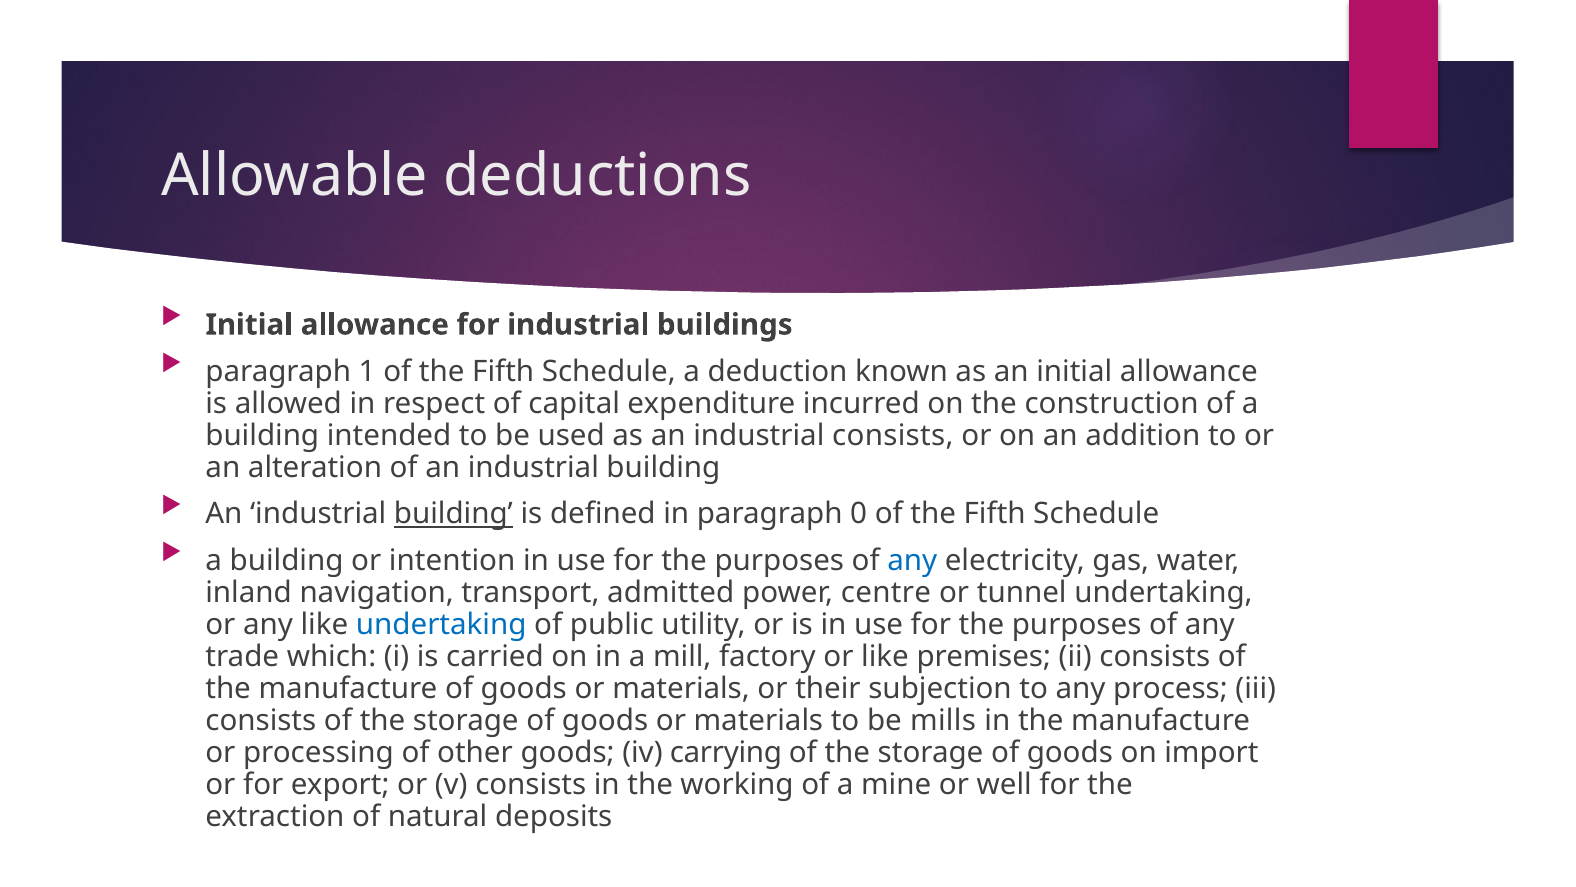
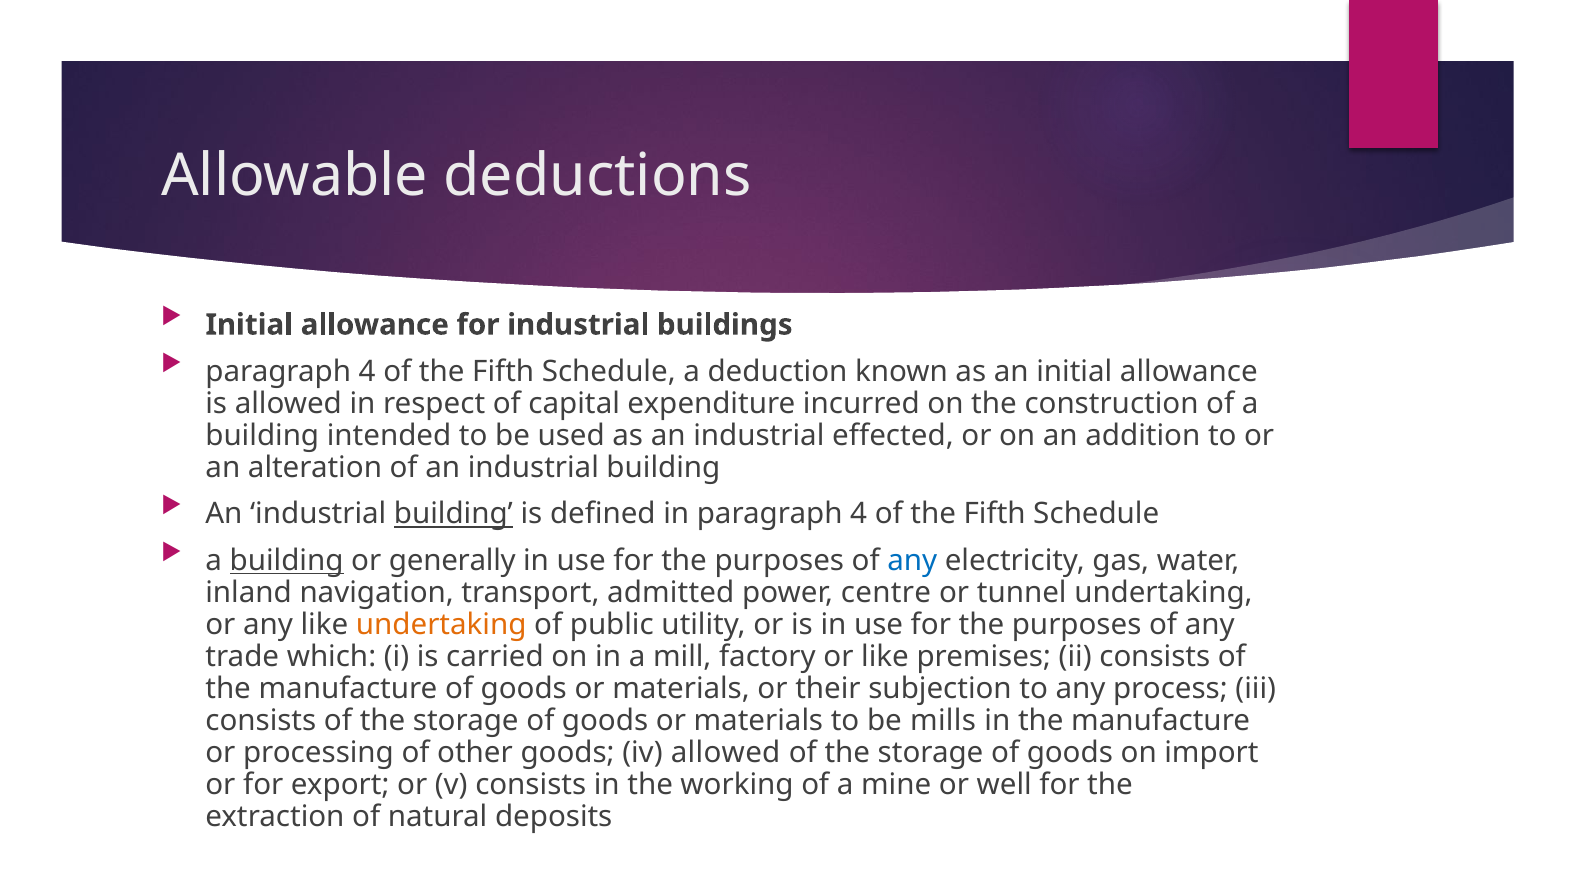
1: 1 -> 4 (367, 371)
industrial consists: consists -> effected (893, 435)
in paragraph 0: 0 -> 4 (859, 514)
building underline: none -> present (287, 560)
intention: intention -> generally (452, 560)
undertaking colour: blue -> orange (441, 624)
iv carrying: carrying -> allowed (726, 752)
